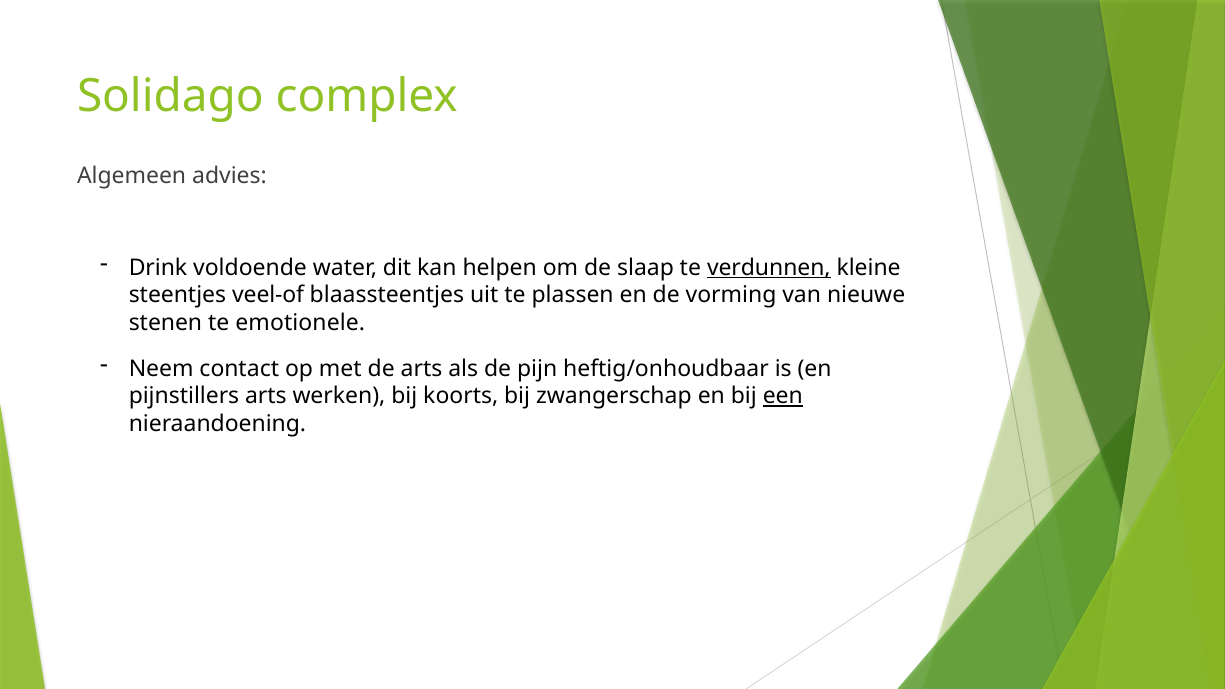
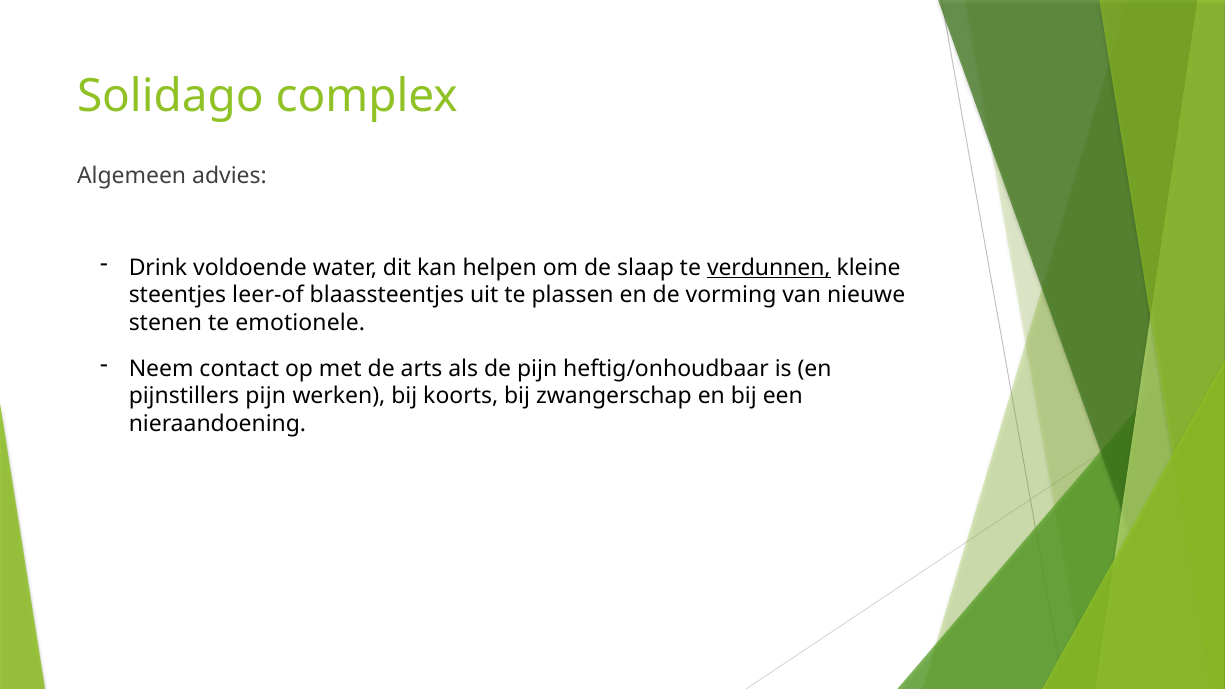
veel-of: veel-of -> leer-of (268, 295)
pijnstillers arts: arts -> pijn (266, 396)
een underline: present -> none (783, 396)
